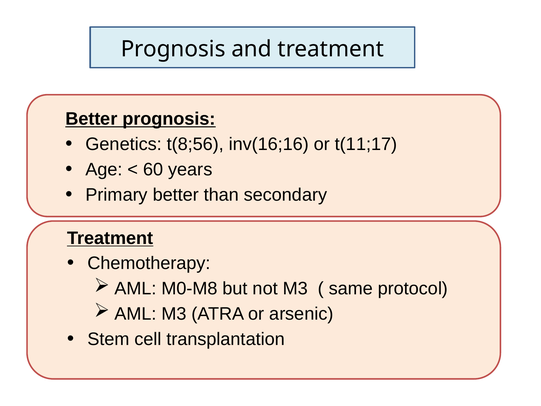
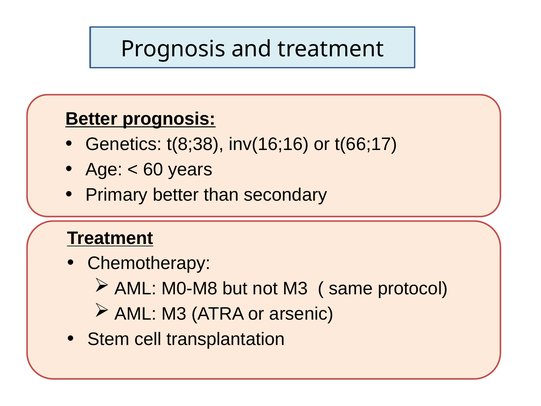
t(8;56: t(8;56 -> t(8;38 (195, 144)
t(11;17: t(11;17 -> t(66;17 (366, 144)
